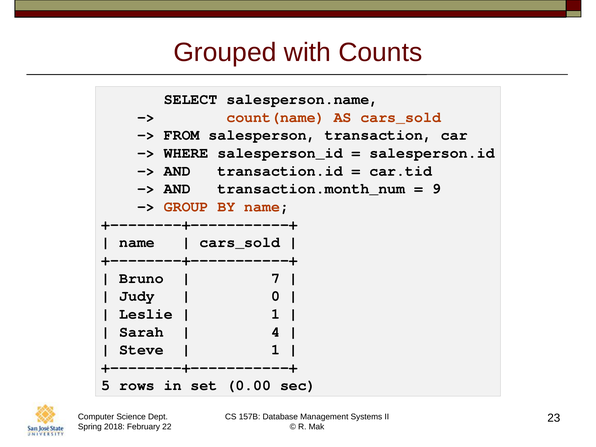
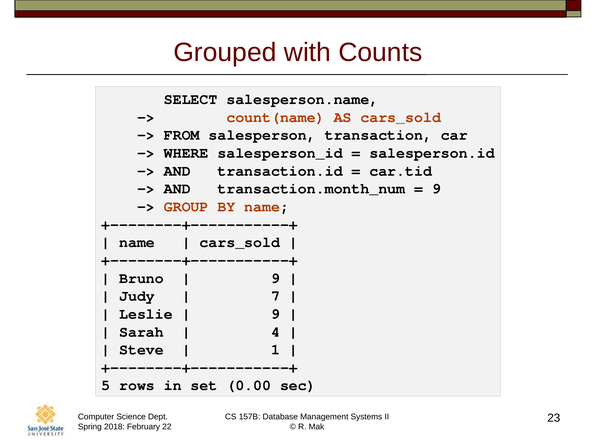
7: 7 -> 9 (276, 278)
0: 0 -> 7 (276, 296)
1: 1 -> 9 (276, 314)
